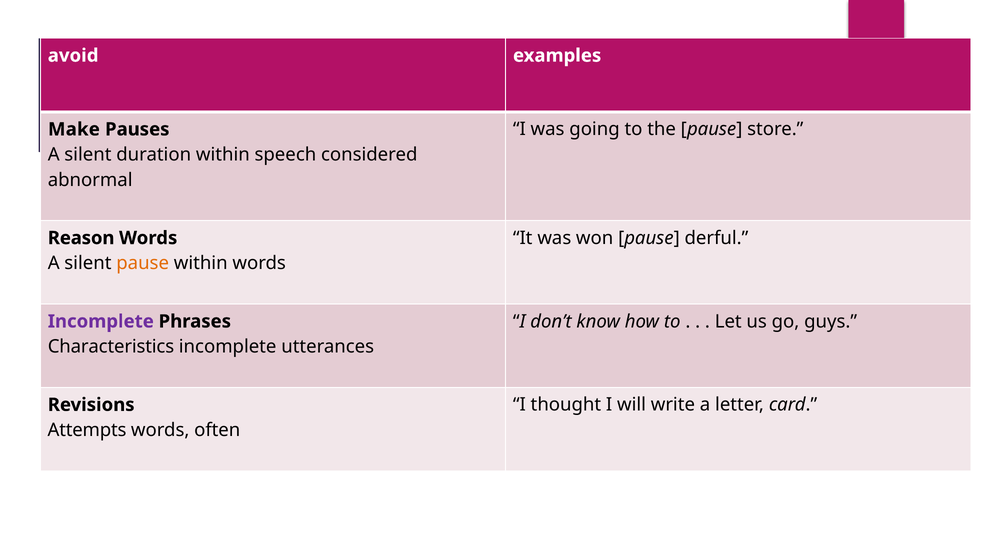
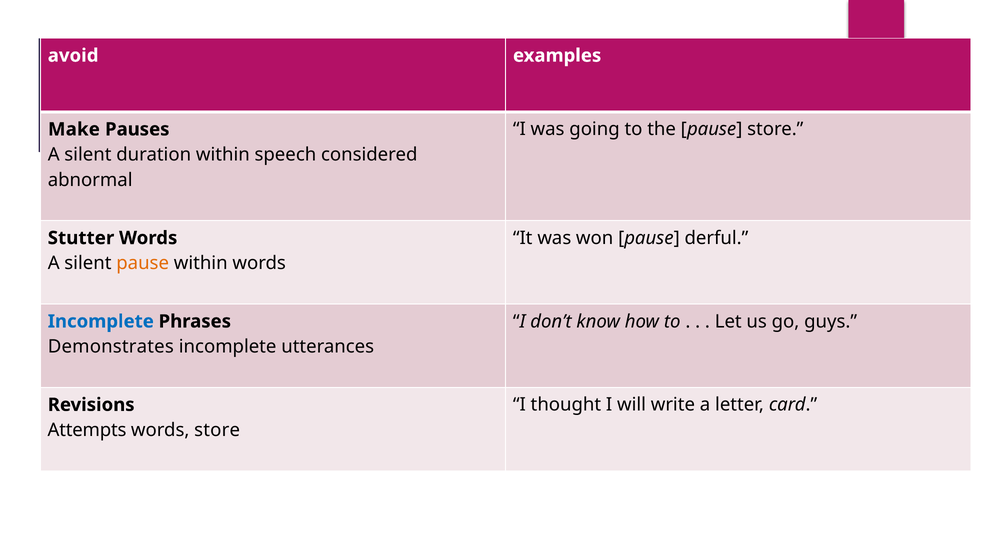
Reason: Reason -> Stutter (81, 238)
Incomplete colour: purple -> blue (101, 321)
Characteristics: Characteristics -> Demonstrates (111, 346)
words often: often -> store (217, 430)
